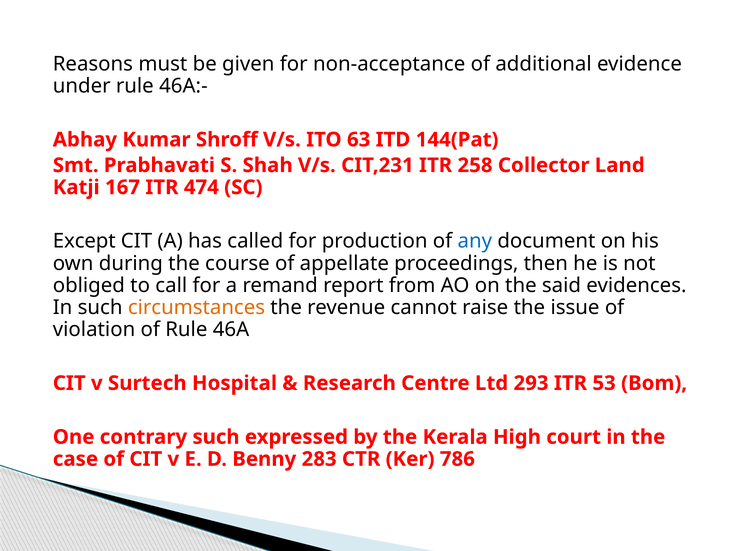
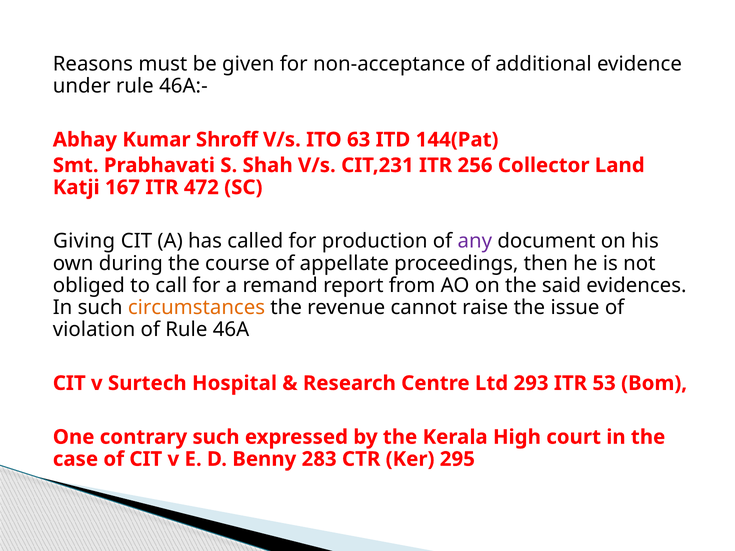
258: 258 -> 256 (475, 165)
474: 474 -> 472 (201, 187)
Except: Except -> Giving (84, 241)
any colour: blue -> purple (475, 241)
786: 786 -> 295 (457, 459)
